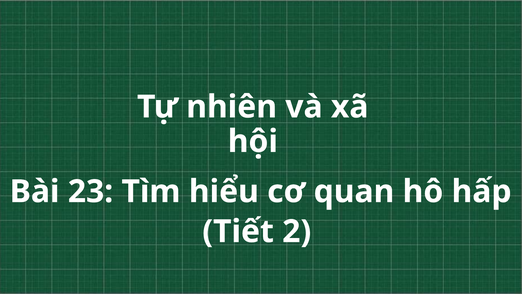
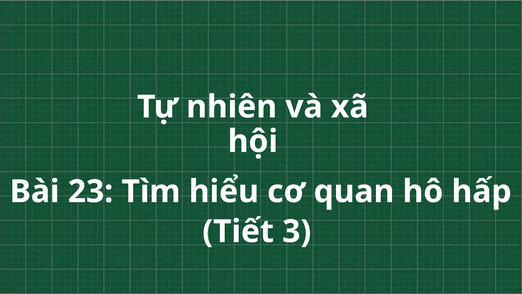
2: 2 -> 3 (297, 231)
